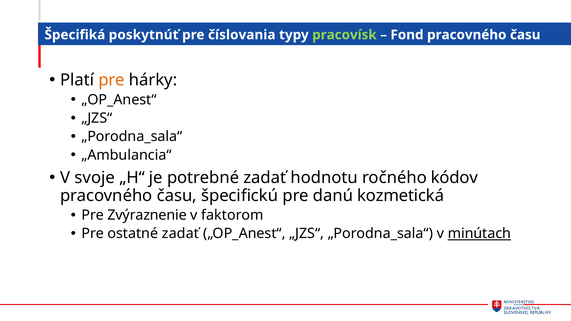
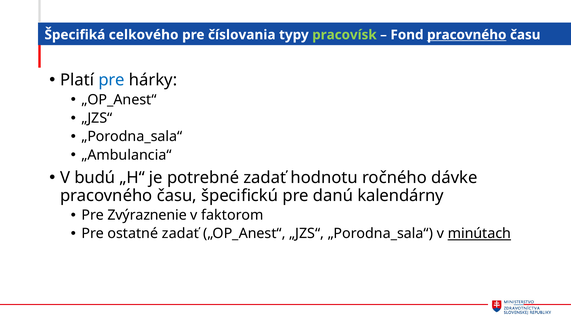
poskytnúť: poskytnúť -> celkového (144, 35)
pracovného underline: none -> present (467, 35)
pre colour: orange -> blue (112, 80)
svoje: svoje -> budú (95, 178)
kódov: kódov -> dávke (454, 178)
kozmetická: kozmetická -> kalendárny (401, 196)
